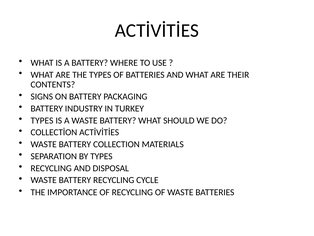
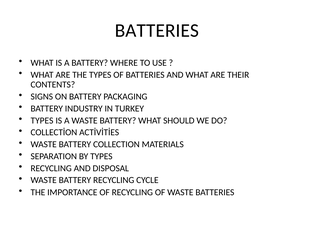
ACTİVİTİES: ACTİVİTİES -> BATTERIES (157, 30)
